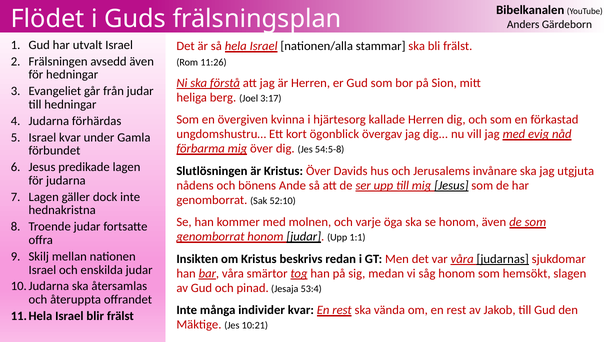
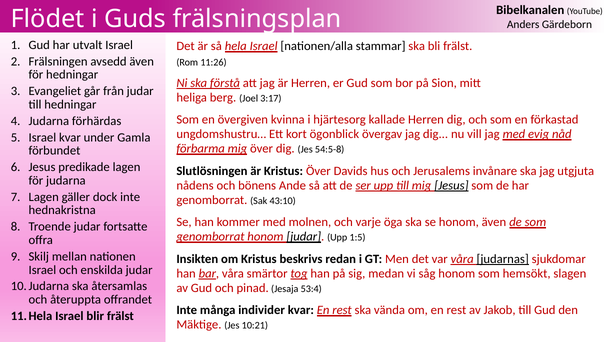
52:10: 52:10 -> 43:10 (283, 201)
1:1: 1:1 -> 1:5 (358, 238)
